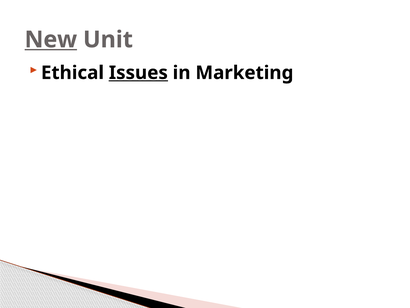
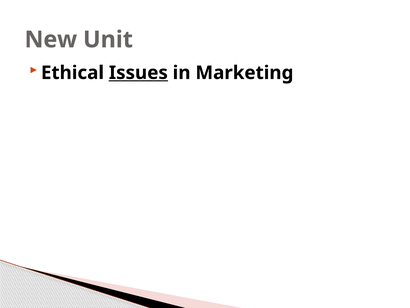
New underline: present -> none (51, 40)
